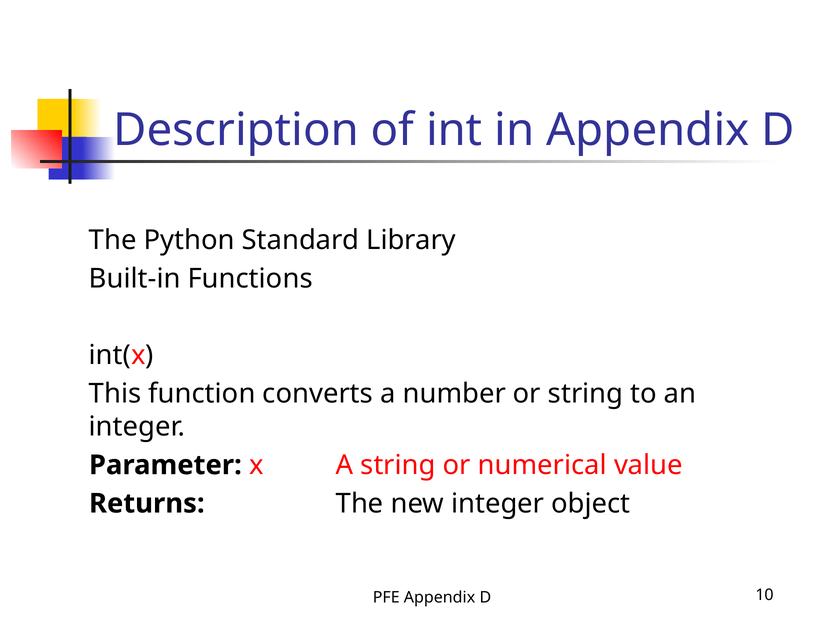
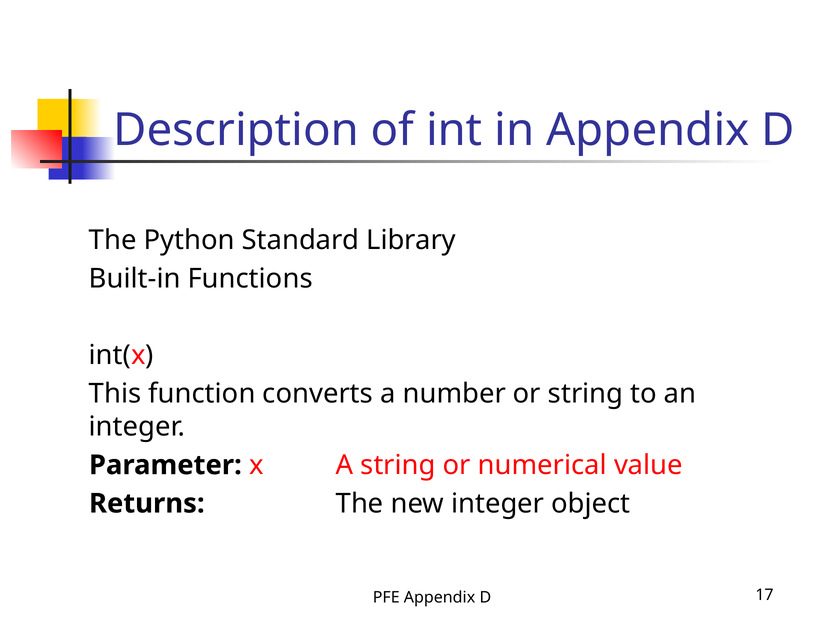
10: 10 -> 17 (765, 595)
